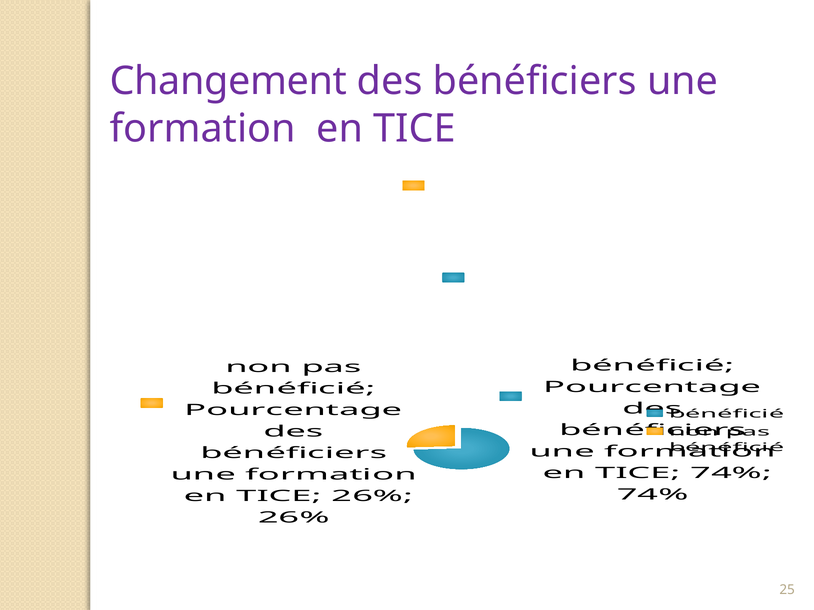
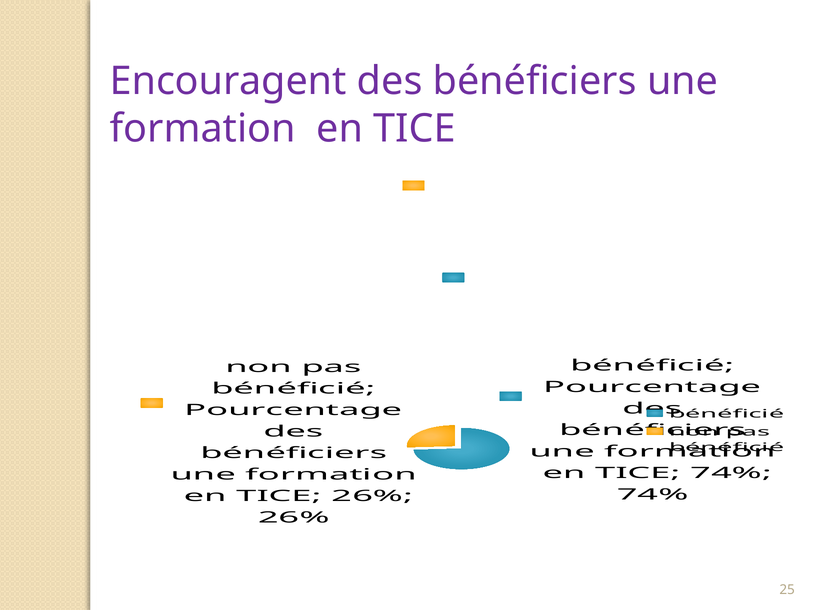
Changement: Changement -> Encouragent (228, 81)
